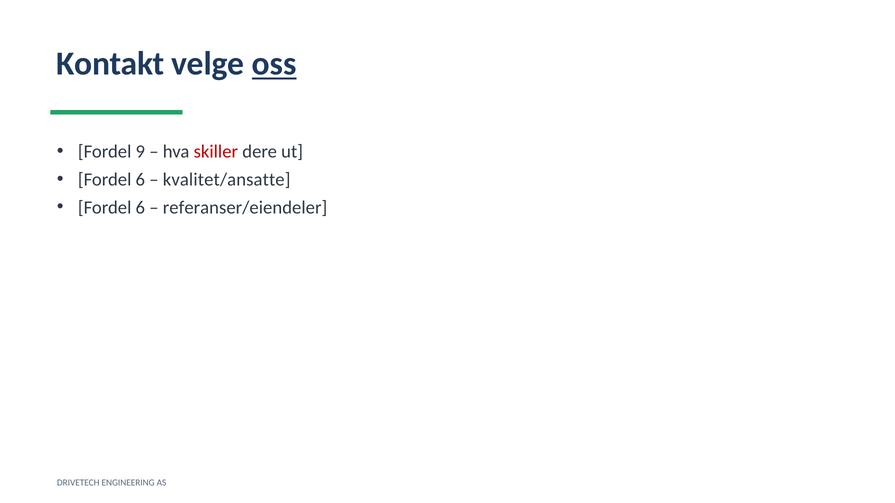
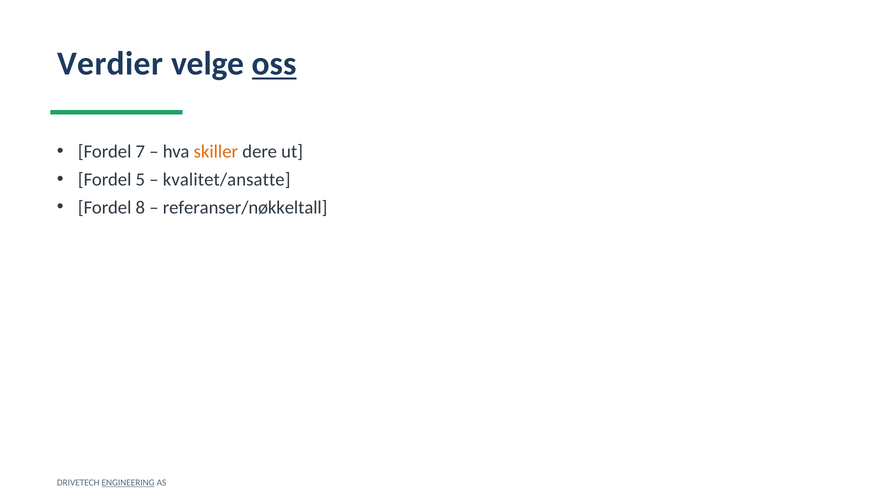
Kontakt: Kontakt -> Verdier (110, 64)
9: 9 -> 7 (140, 152)
skiller colour: red -> orange (216, 152)
6: 6 -> 5 (140, 180)
6: 6 -> 8 (140, 208)
referanser/eiendeler: referanser/eiendeler -> referanser/nøkkeltall (245, 208)
ENGINEERING underline: none -> present (128, 483)
